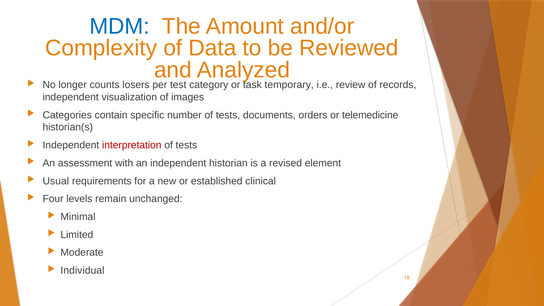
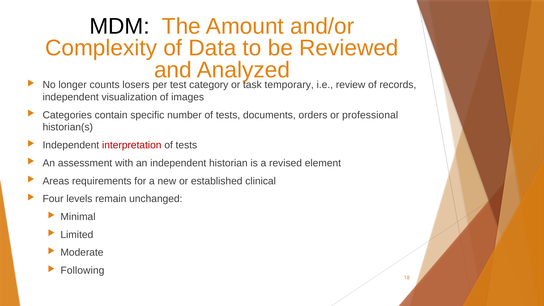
MDM colour: blue -> black (120, 26)
telemedicine: telemedicine -> professional (370, 115)
Usual: Usual -> Areas (56, 181)
Individual: Individual -> Following (82, 271)
